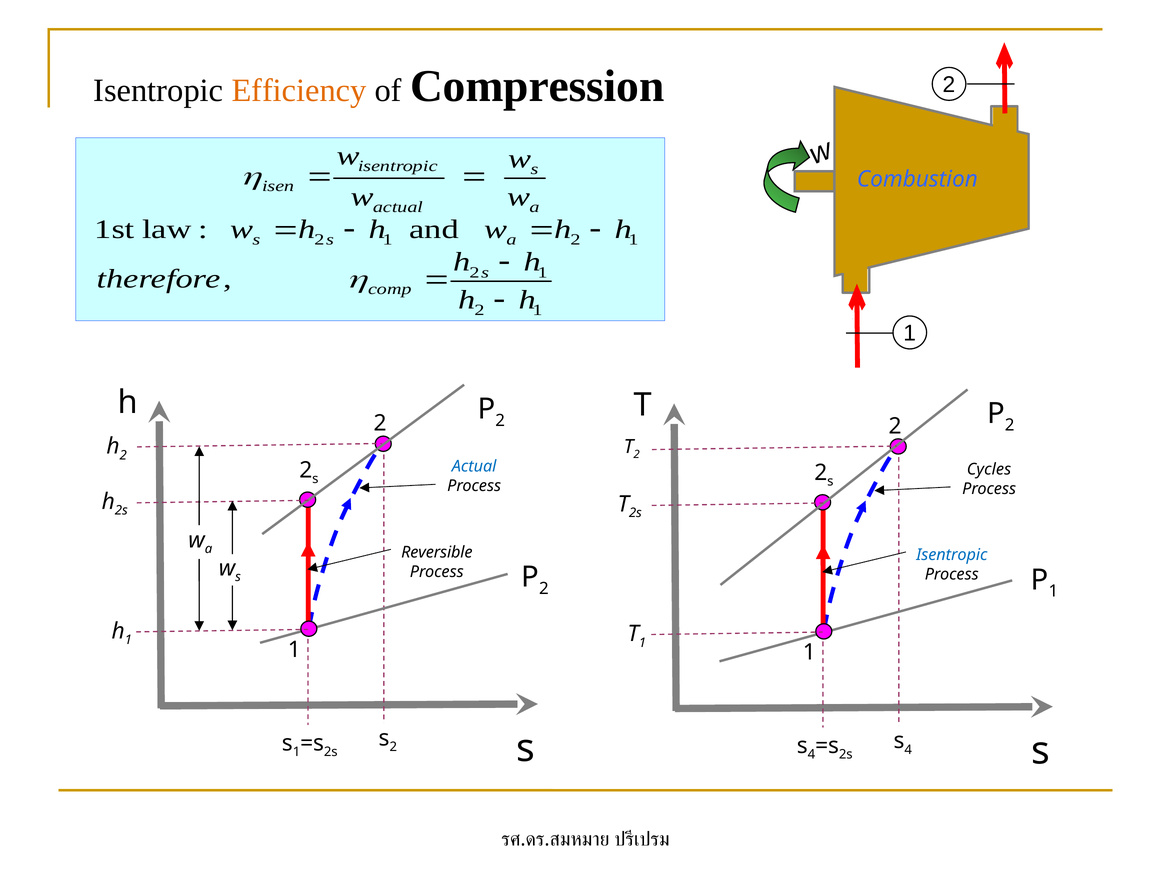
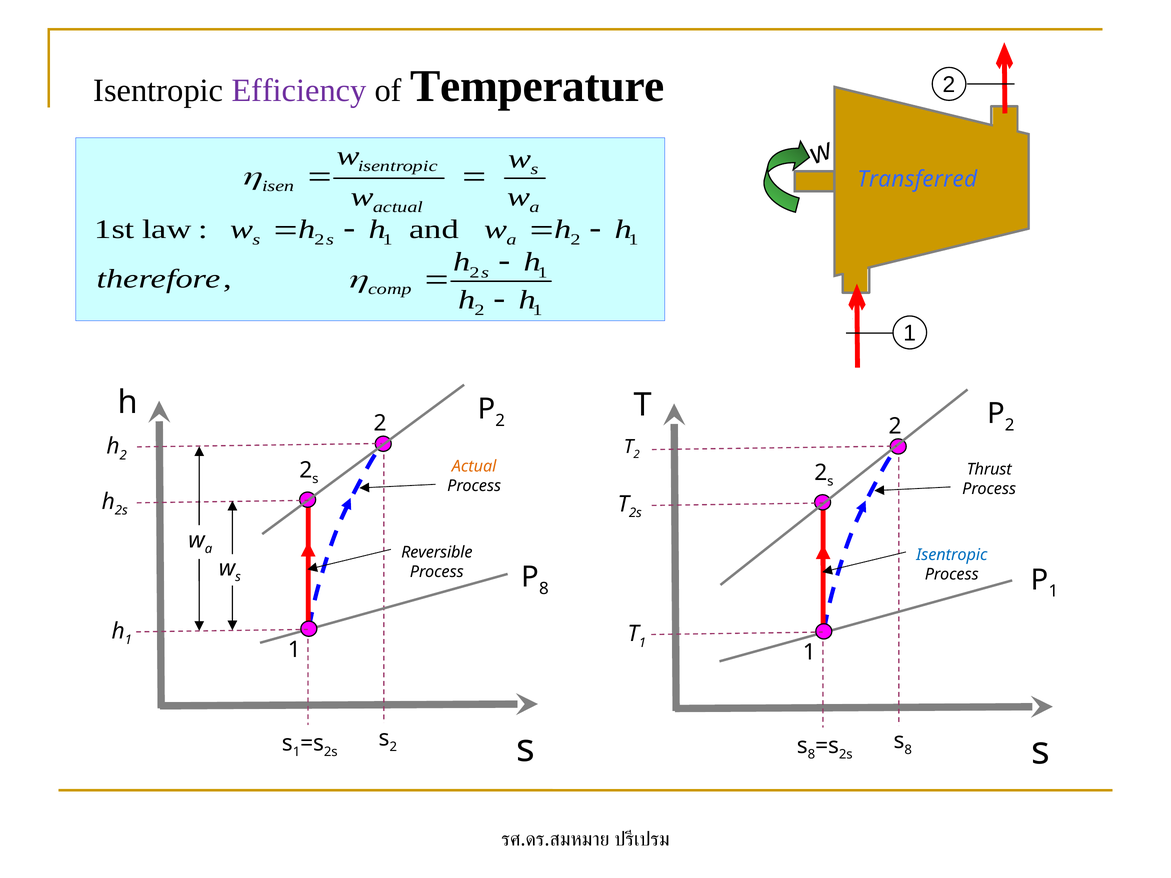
Efficiency colour: orange -> purple (299, 91)
Compression: Compression -> Temperature (537, 86)
Combustion: Combustion -> Transferred (917, 179)
Actual colour: blue -> orange (474, 467)
Cycles: Cycles -> Thrust (989, 469)
2: 2 -> 8 (544, 589)
4: 4 -> 8 (908, 750)
4: 4 -> 8 (812, 755)
